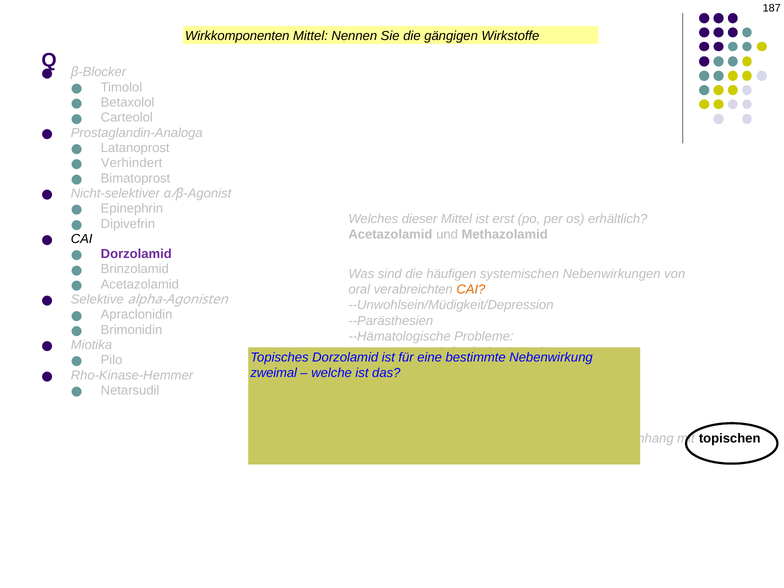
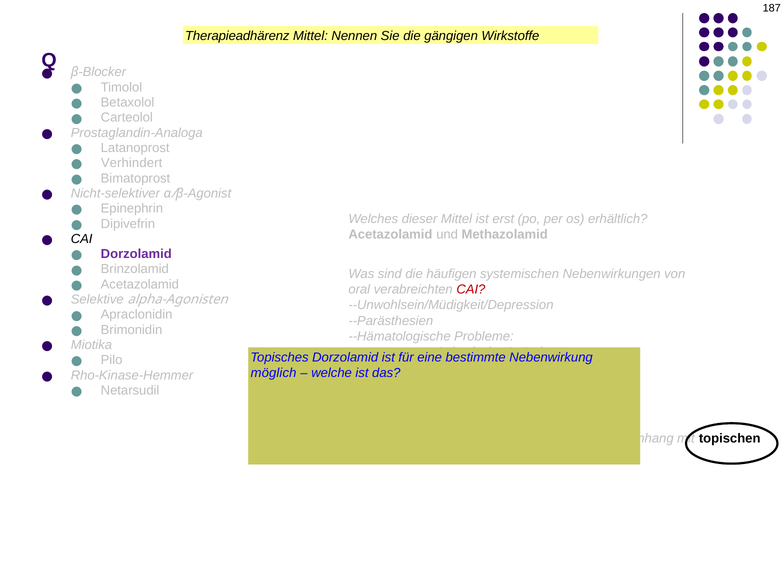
Wirkkomponenten: Wirkkomponenten -> Therapieadhärenz (237, 36)
CAI colour: orange -> red (471, 289)
zweimal: zweimal -> möglich (274, 373)
